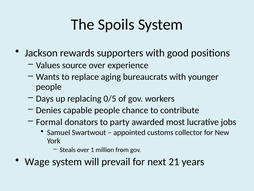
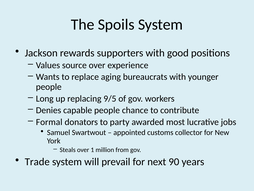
Days: Days -> Long (45, 98)
0/5: 0/5 -> 9/5 (110, 98)
Wage: Wage -> Trade (37, 161)
21: 21 -> 90 (174, 161)
